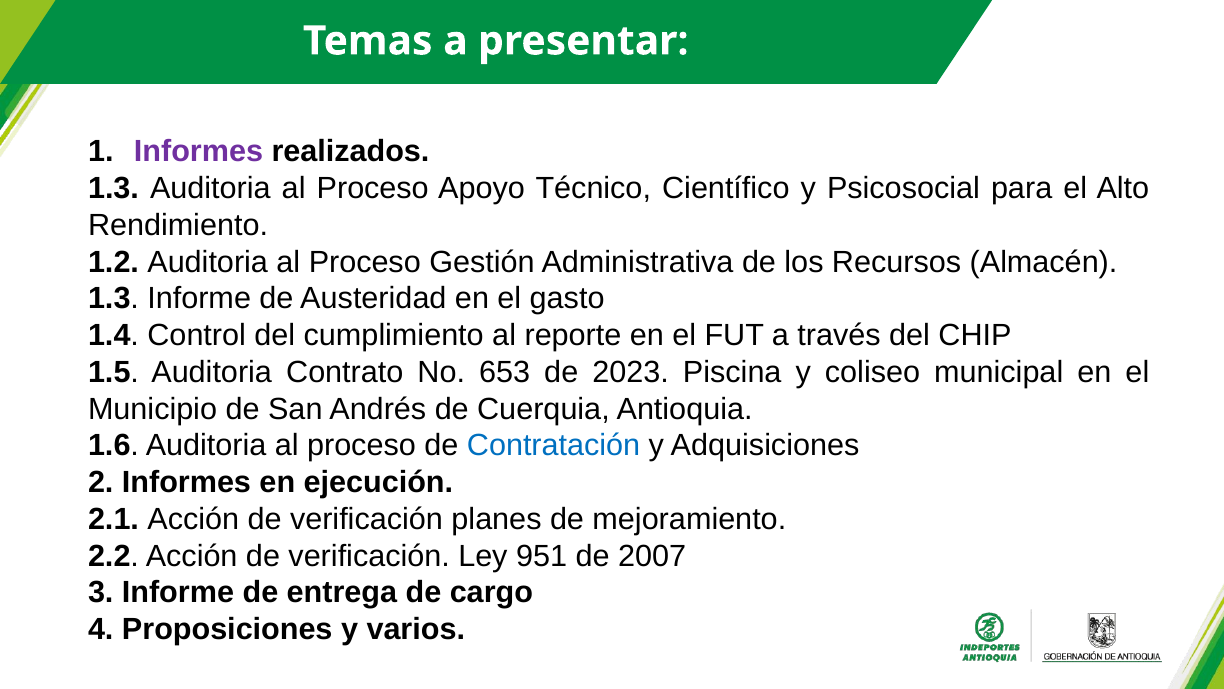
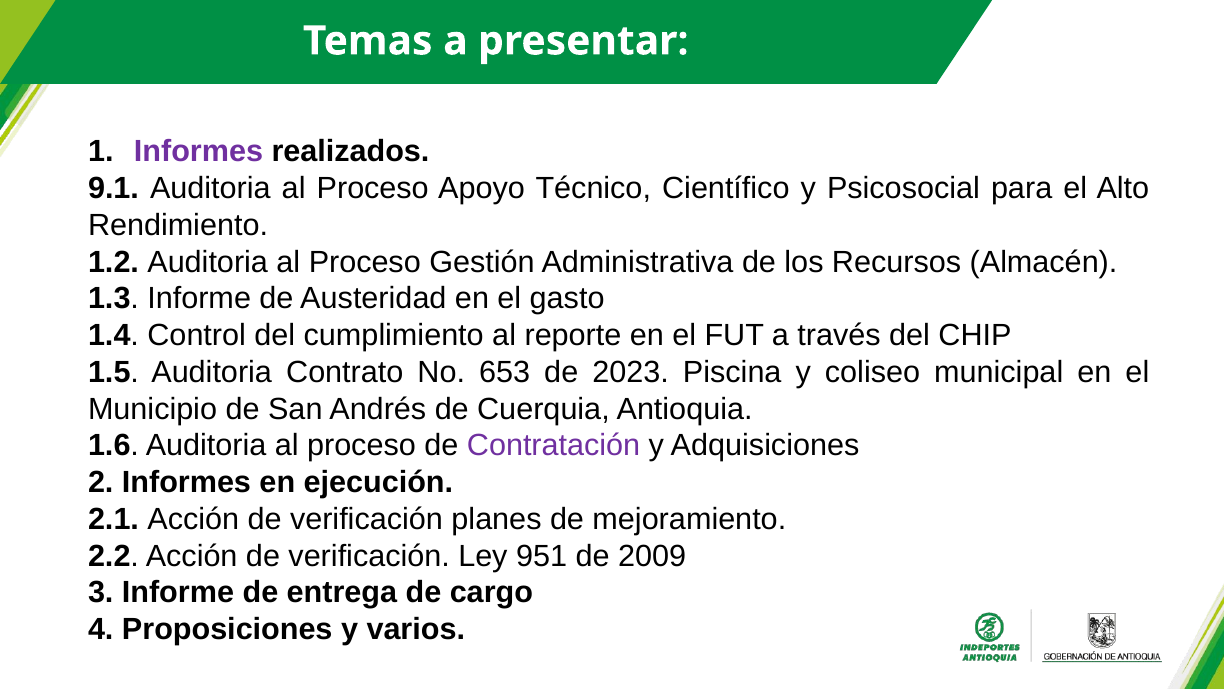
1.3: 1.3 -> 9.1 (113, 188)
Contratación colour: blue -> purple (554, 445)
2007: 2007 -> 2009 (652, 556)
